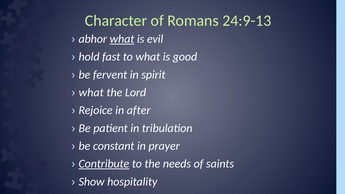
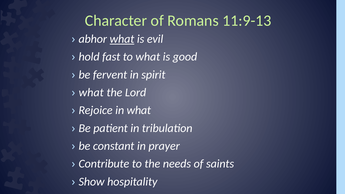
24:9-13: 24:9-13 -> 11:9-13 (247, 21)
in after: after -> what (139, 110)
Contribute underline: present -> none (104, 164)
